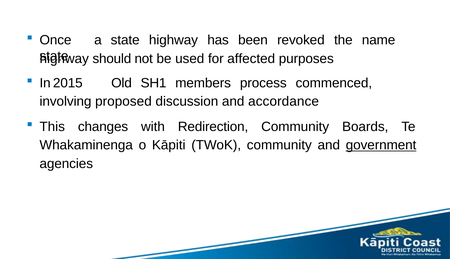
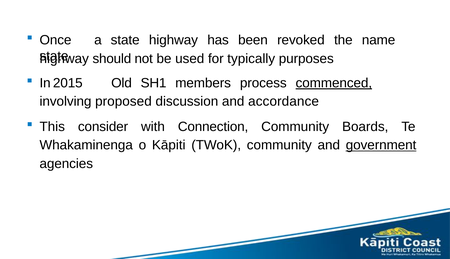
affected: affected -> typically (251, 59)
commenced underline: none -> present (334, 83)
changes: changes -> consider (103, 127)
Redirection: Redirection -> Connection (213, 127)
